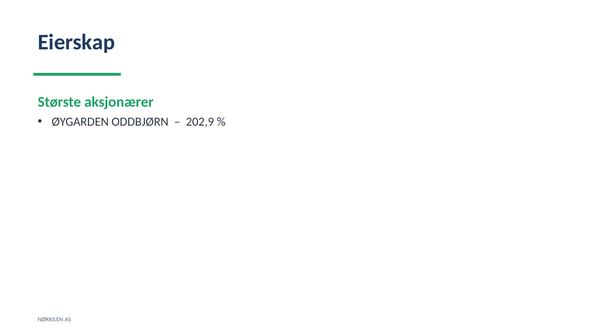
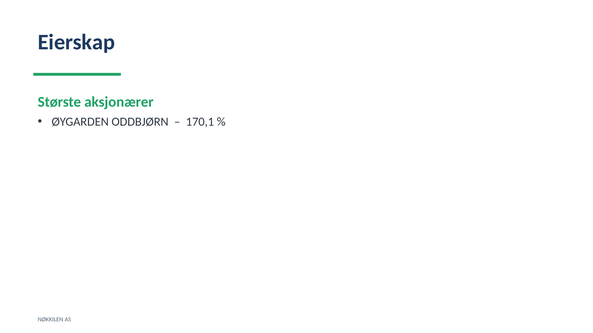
202,9: 202,9 -> 170,1 (200, 122)
